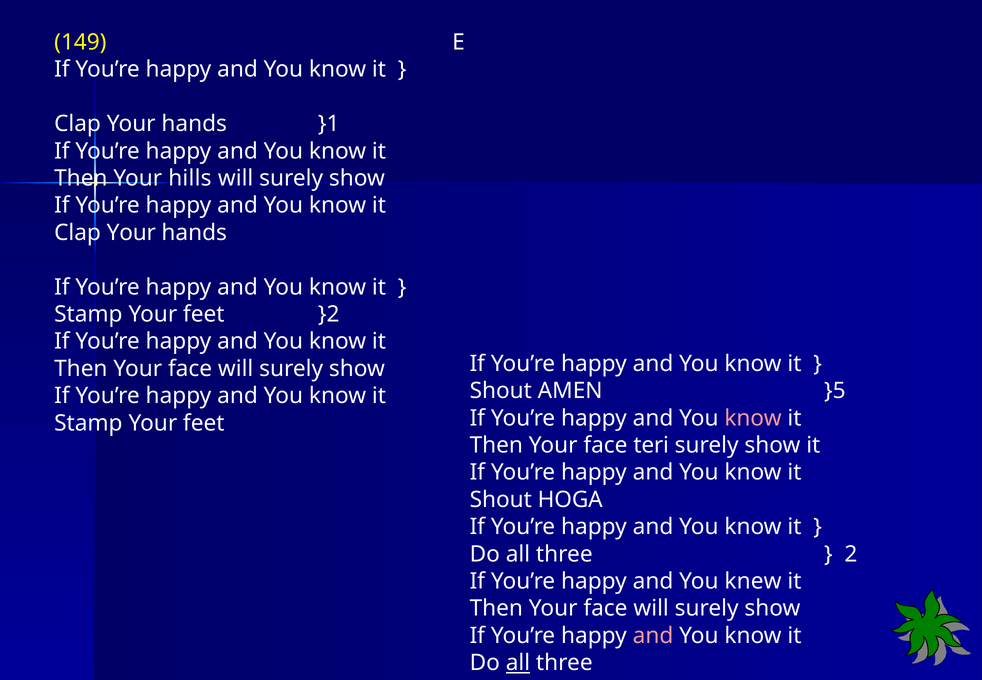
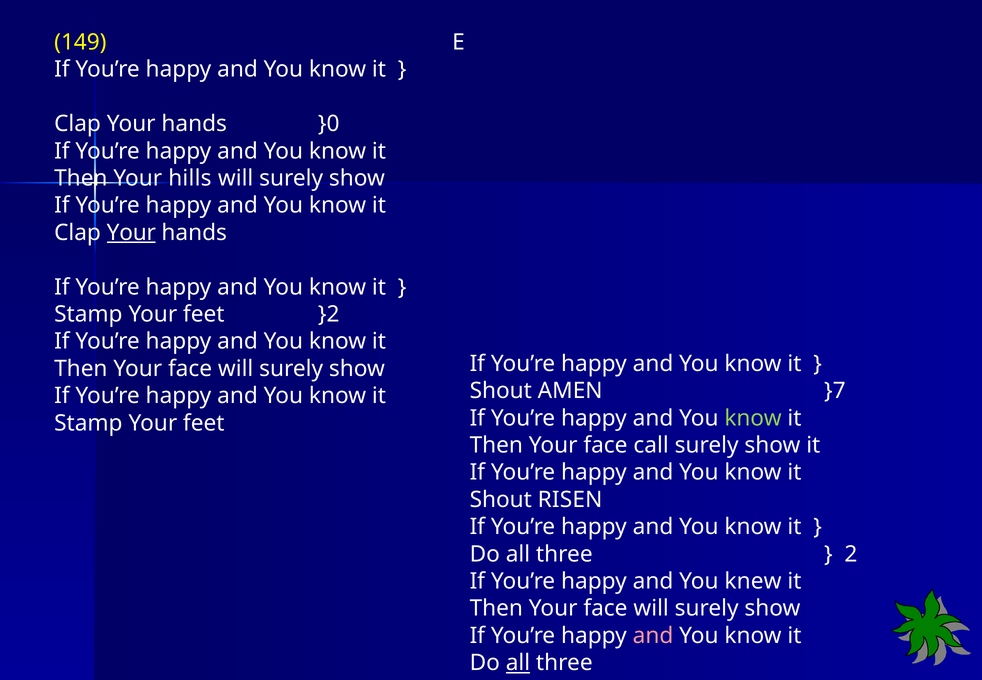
}1: }1 -> }0 (329, 124)
Your underline: none -> present (131, 233)
}5: }5 -> }7 (835, 391)
know colour: pink -> light green (753, 418)
teri: teri -> call (651, 445)
HOGA: HOGA -> RISEN (570, 500)
